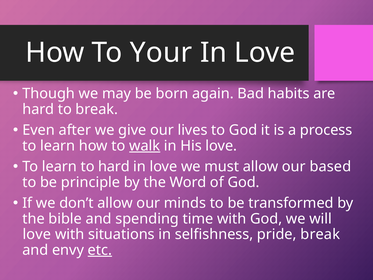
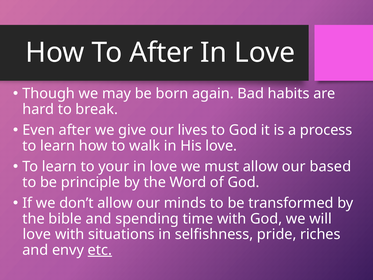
To Your: Your -> After (161, 53)
walk underline: present -> none (145, 146)
to hard: hard -> your (114, 166)
pride break: break -> riches (320, 234)
